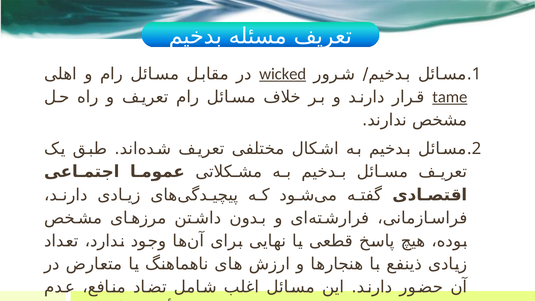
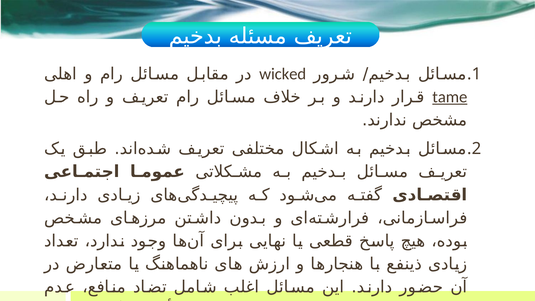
wicked underline: present -> none (283, 74)
